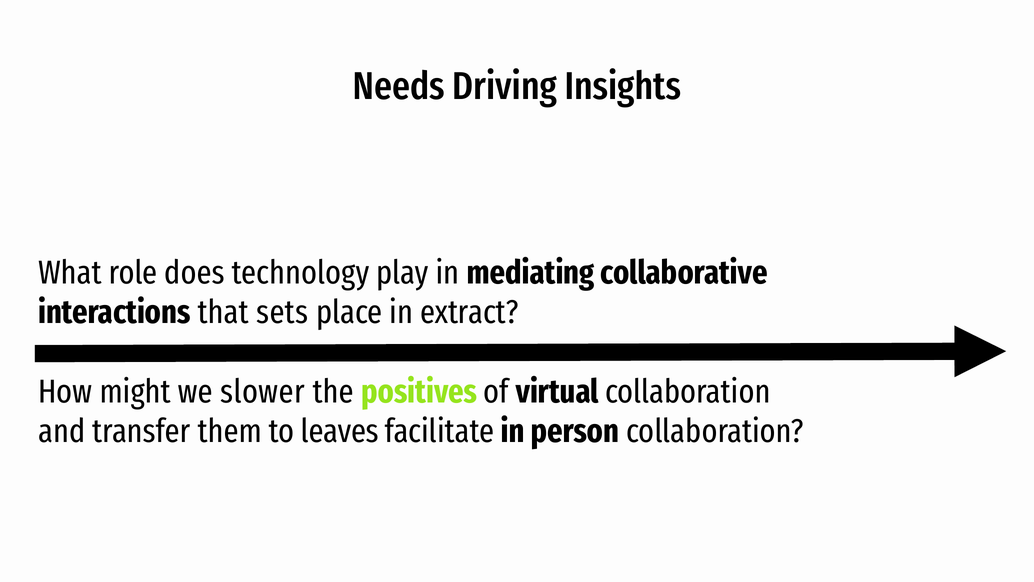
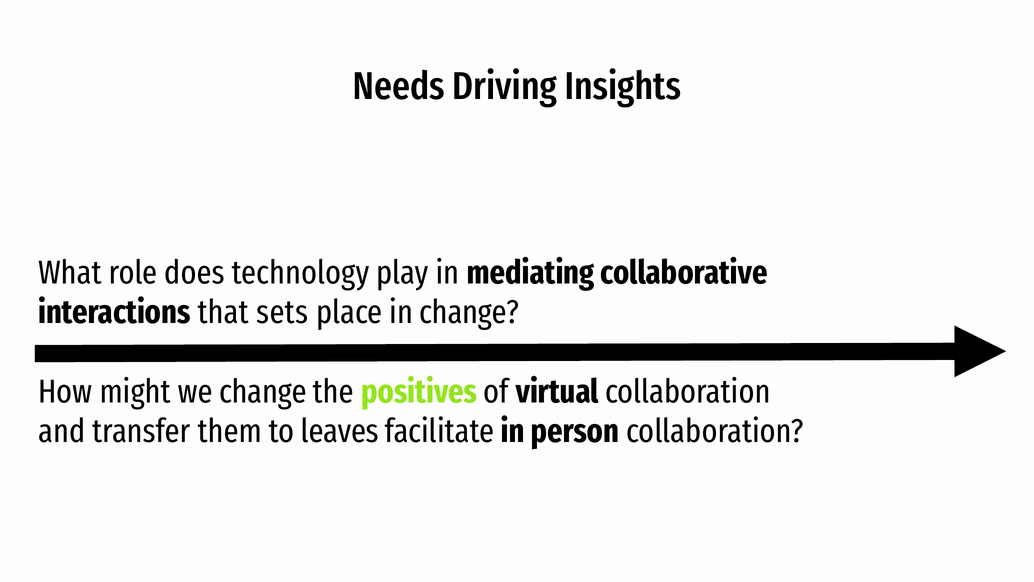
in extract: extract -> change (469, 312)
we slower: slower -> change (263, 391)
